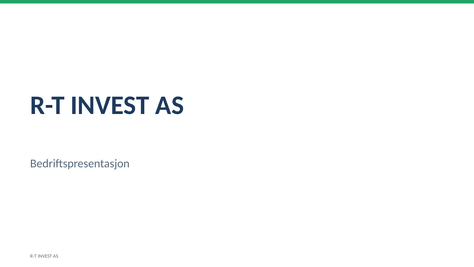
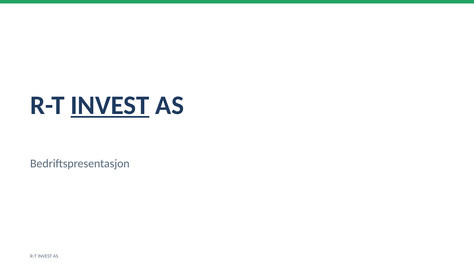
INVEST underline: none -> present (110, 105)
